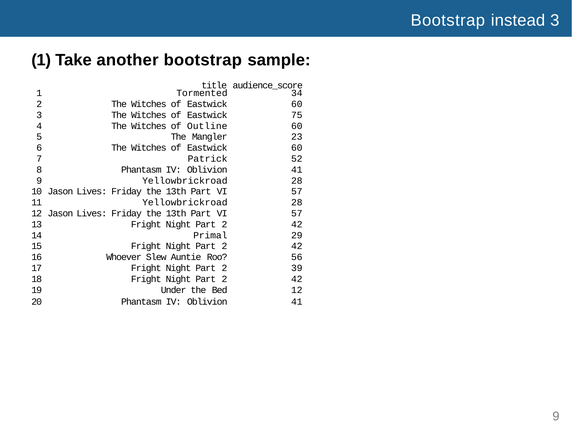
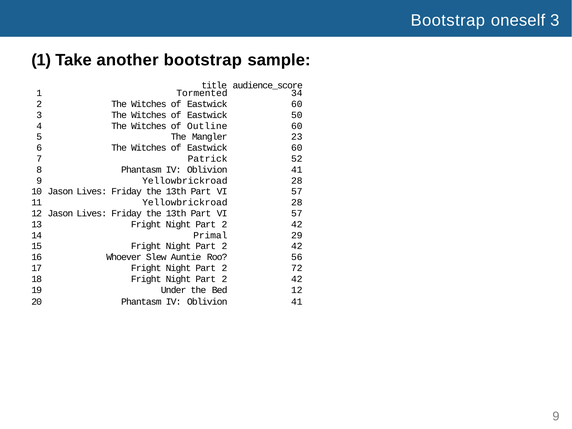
instead: instead -> oneself (518, 20)
75: 75 -> 50 (297, 115)
39: 39 -> 72 (297, 268)
